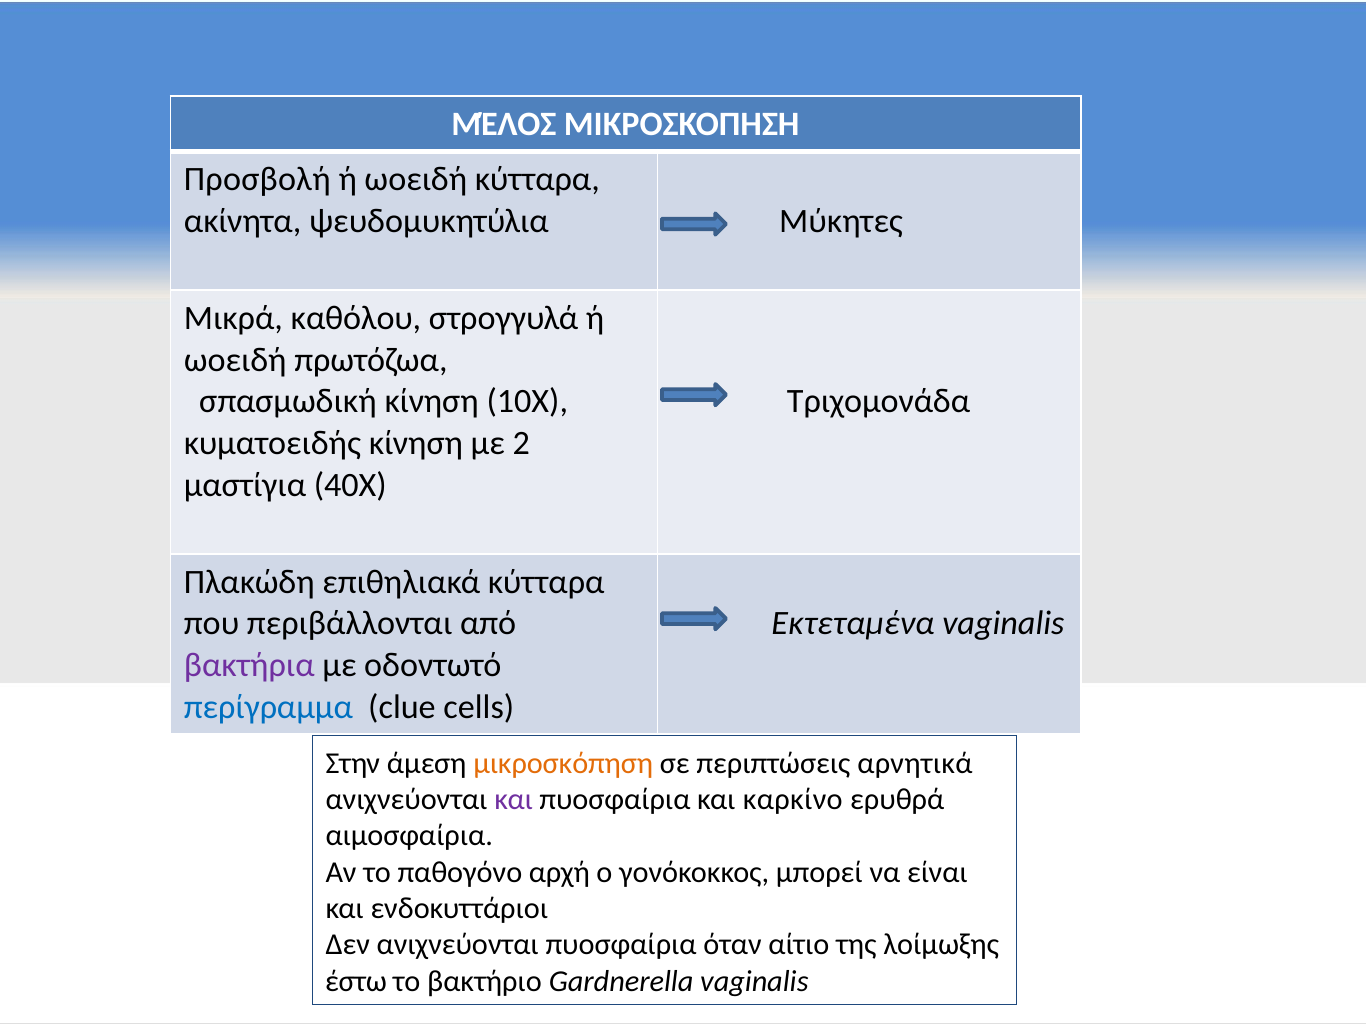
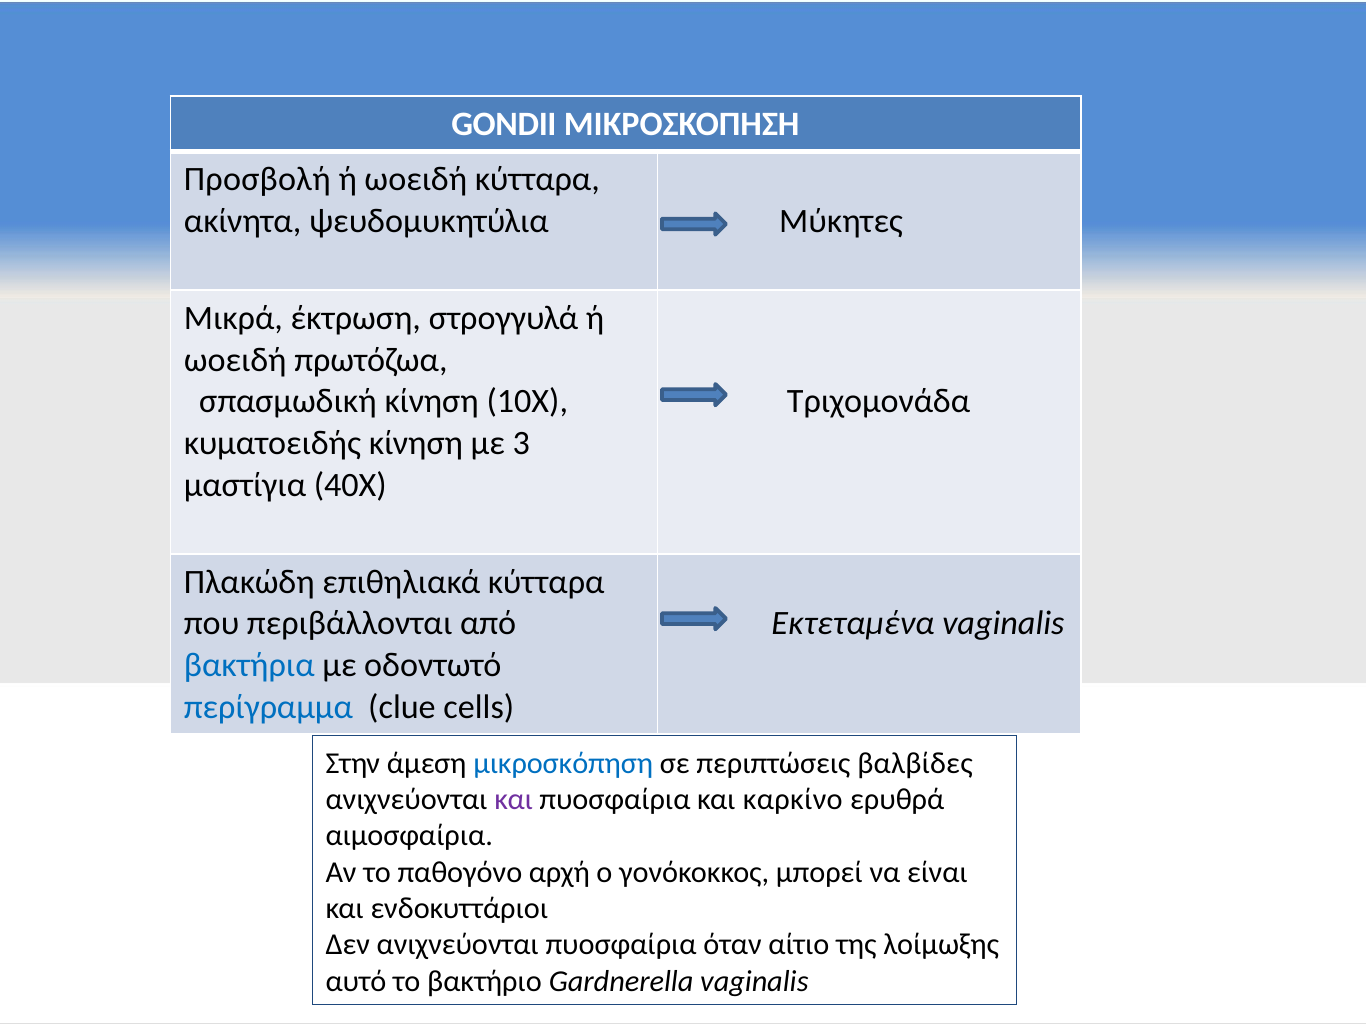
ΜΈΛΟΣ: ΜΈΛΟΣ -> GONDII (504, 124)
καθόλου: καθόλου -> έκτρωση (356, 318)
2: 2 -> 3 (521, 443)
βακτήρια colour: purple -> blue (249, 665)
μικροσκόπηση colour: orange -> blue (563, 763)
αρνητικά: αρνητικά -> βαλβίδες (915, 763)
έστω: έστω -> αυτό (356, 982)
